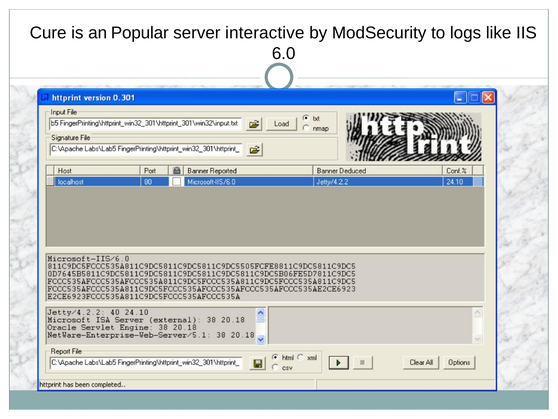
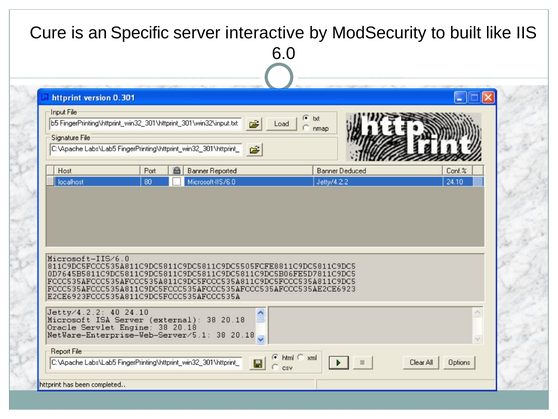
Popular: Popular -> Specific (140, 33)
logs: logs -> built (466, 33)
